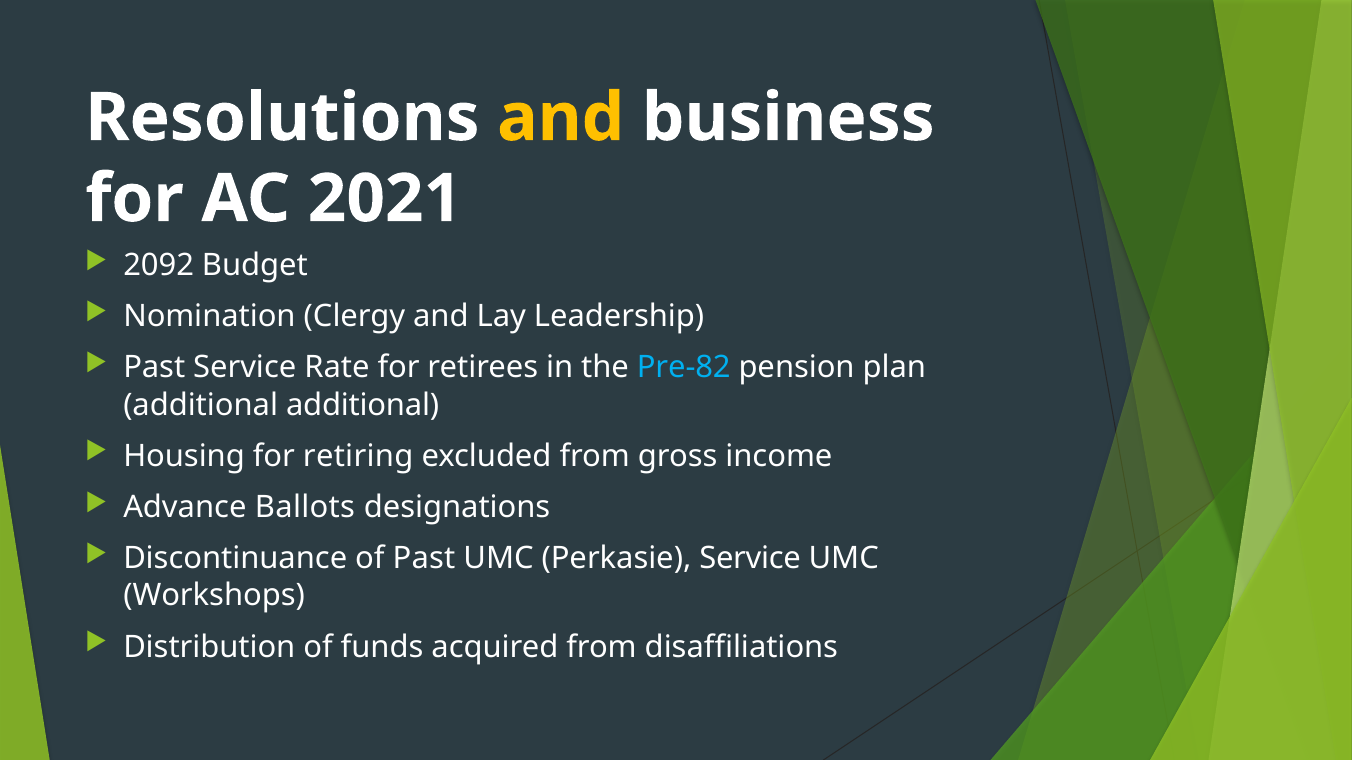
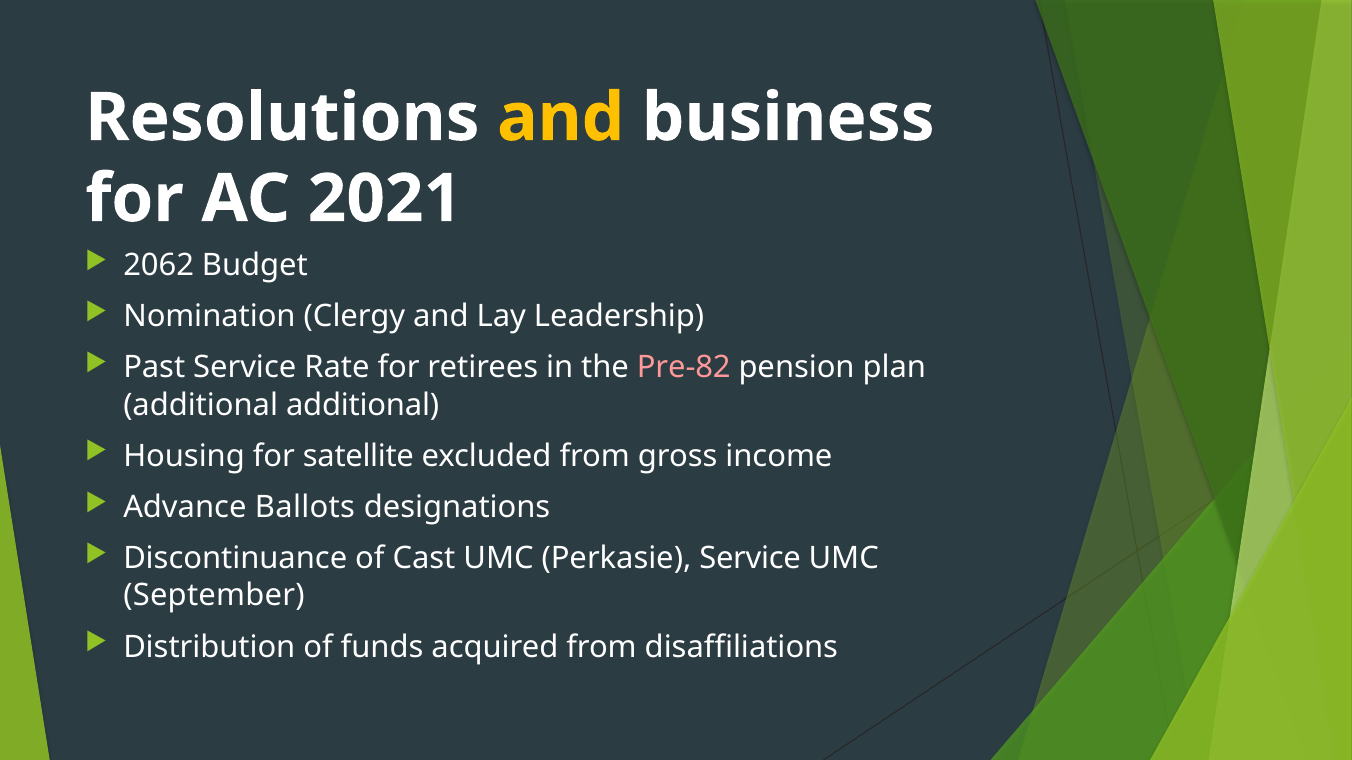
2092: 2092 -> 2062 (159, 265)
Pre-82 colour: light blue -> pink (684, 368)
retiring: retiring -> satellite (358, 456)
of Past: Past -> Cast (424, 559)
Workshops: Workshops -> September (214, 596)
